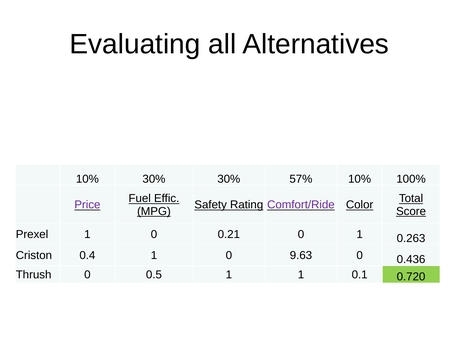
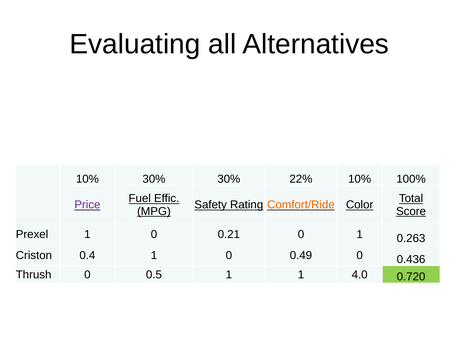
57%: 57% -> 22% (301, 179)
Comfort/Ride colour: purple -> orange (301, 205)
9.63: 9.63 -> 0.49 (301, 256)
0.1: 0.1 -> 4.0 (360, 275)
